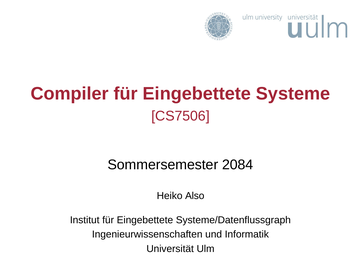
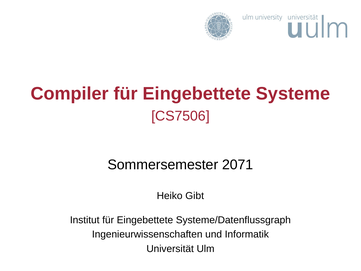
2084: 2084 -> 2071 (238, 165)
Also: Also -> Gibt (195, 196)
